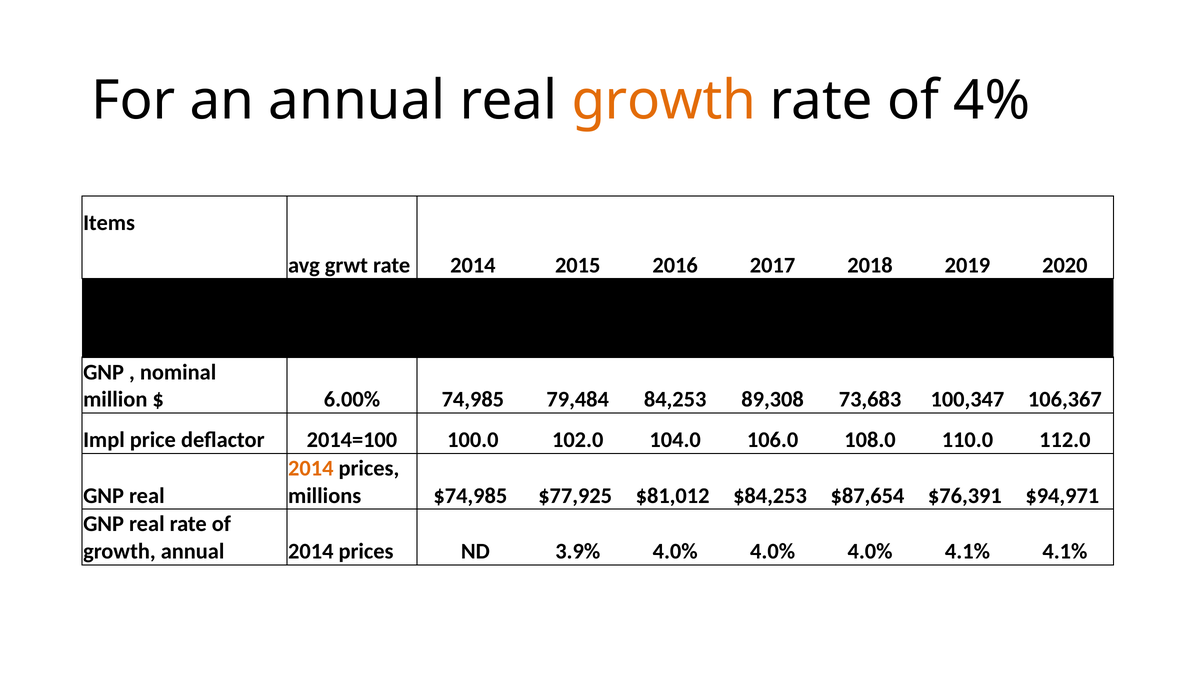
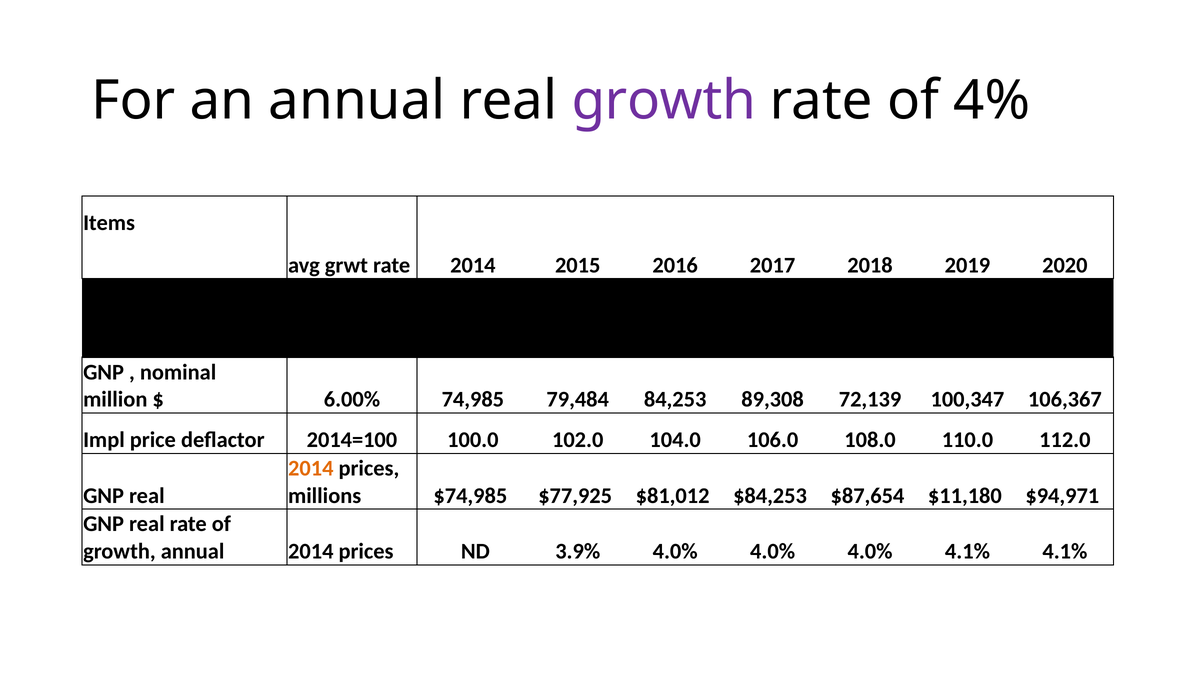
growth colour: orange -> purple (664, 100)
73,683: 73,683 -> 72,139 (870, 399)
$76,391: $76,391 -> $11,180 (965, 496)
